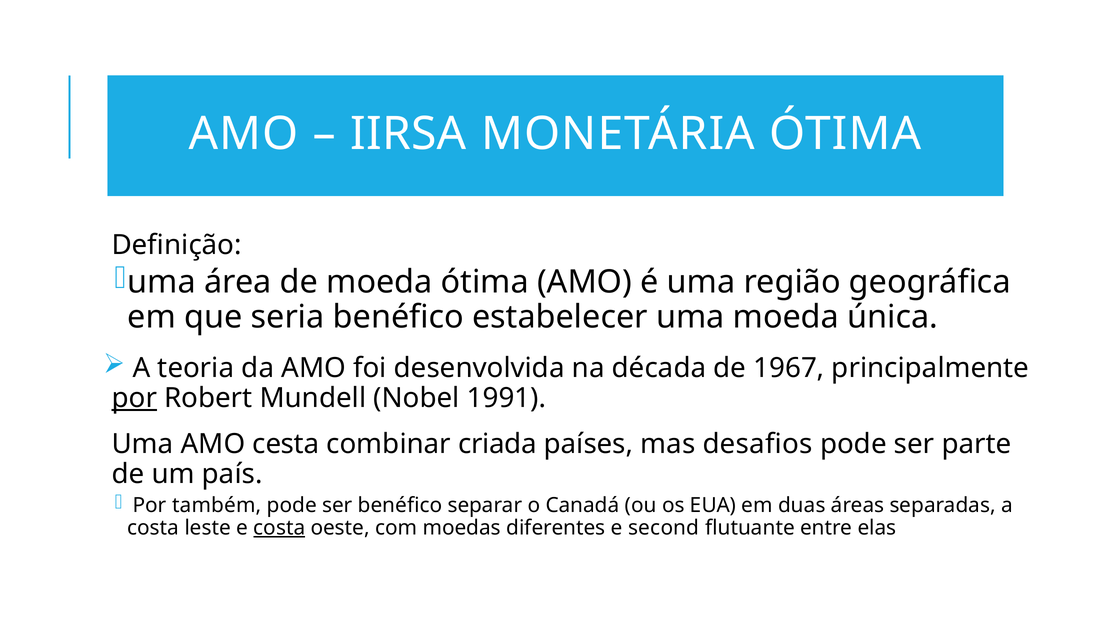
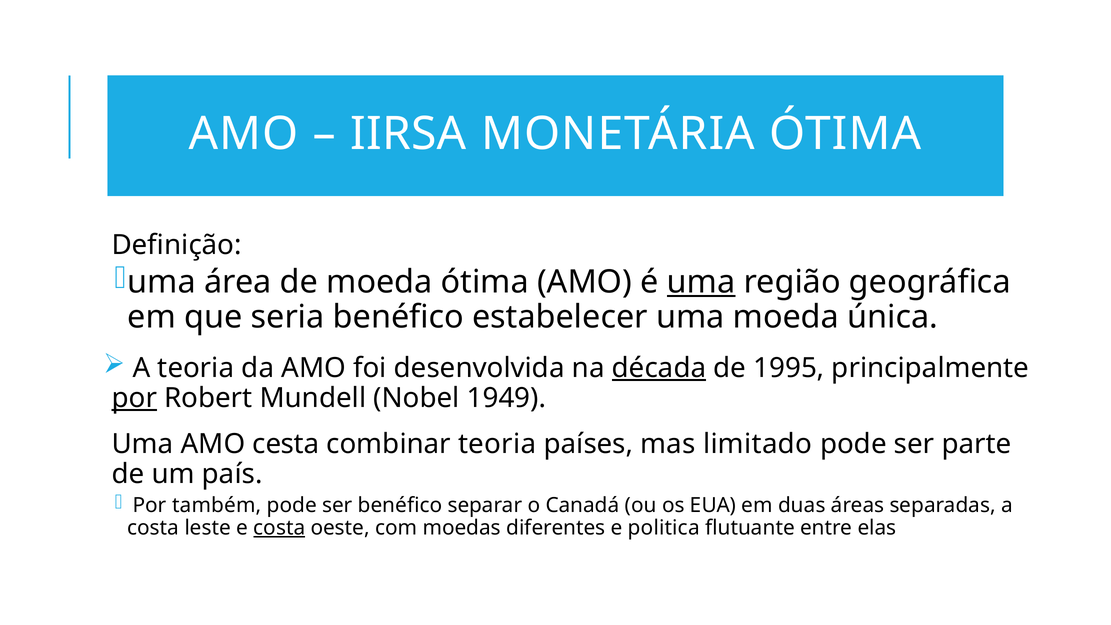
uma underline: none -> present (701, 282)
década underline: none -> present (659, 368)
1967: 1967 -> 1995 (789, 368)
1991: 1991 -> 1949 (506, 398)
combinar criada: criada -> teoria (497, 444)
desafios: desafios -> limitado (758, 444)
second: second -> politica (664, 528)
